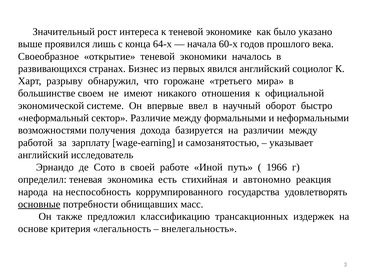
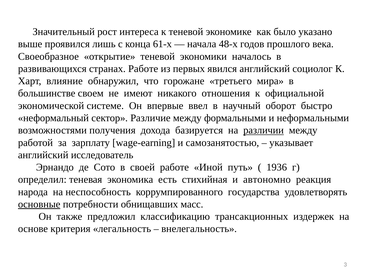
64-х: 64-х -> 61-х (162, 44)
60-х: 60-х -> 48-х (228, 44)
странах Бизнес: Бизнес -> Работе (143, 69)
разрыву: разрыву -> влияние (65, 81)
различии underline: none -> present (264, 130)
1966: 1966 -> 1936 (277, 167)
